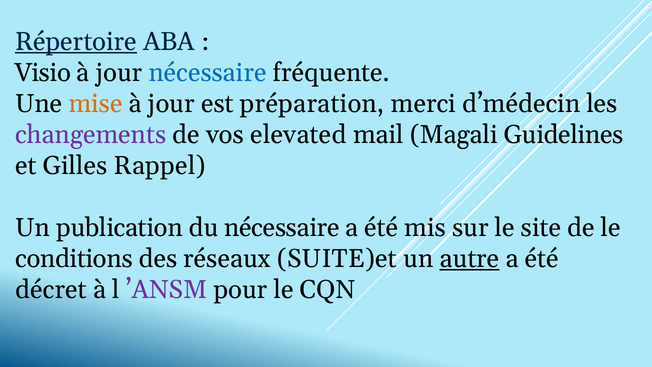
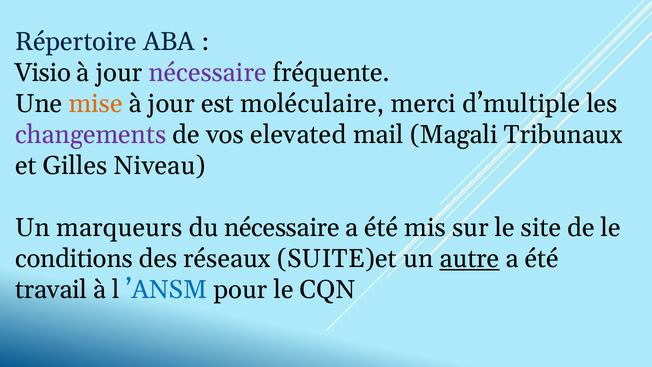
Répertoire underline: present -> none (76, 42)
nécessaire colour: blue -> purple (208, 73)
préparation: préparation -> moléculaire (312, 103)
d’médecin: d’médecin -> d’multiple (521, 103)
Guidelines: Guidelines -> Tribunaux (563, 134)
Rappel: Rappel -> Niveau (160, 165)
publication: publication -> marqueurs (119, 227)
décret: décret -> travail (51, 289)
’ANSM colour: purple -> blue (167, 289)
